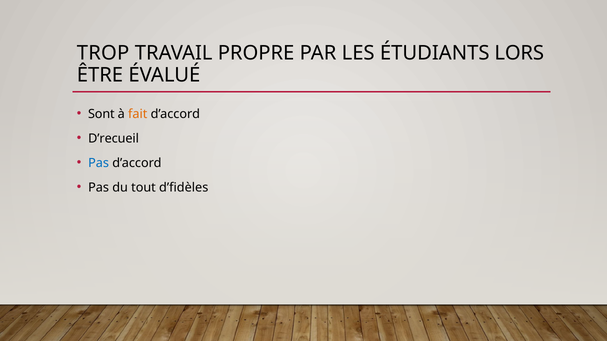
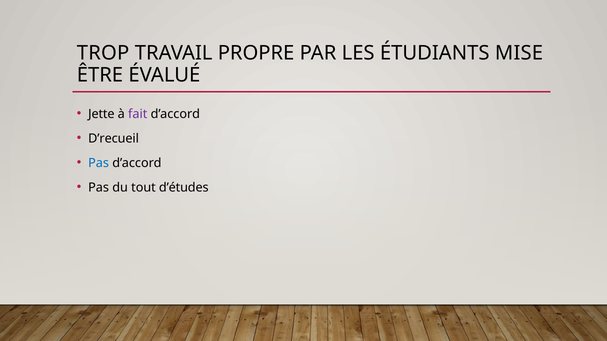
LORS: LORS -> MISE (519, 53)
Sont: Sont -> Jette (101, 114)
fait colour: orange -> purple (138, 114)
d’fidèles: d’fidèles -> d’études (184, 188)
